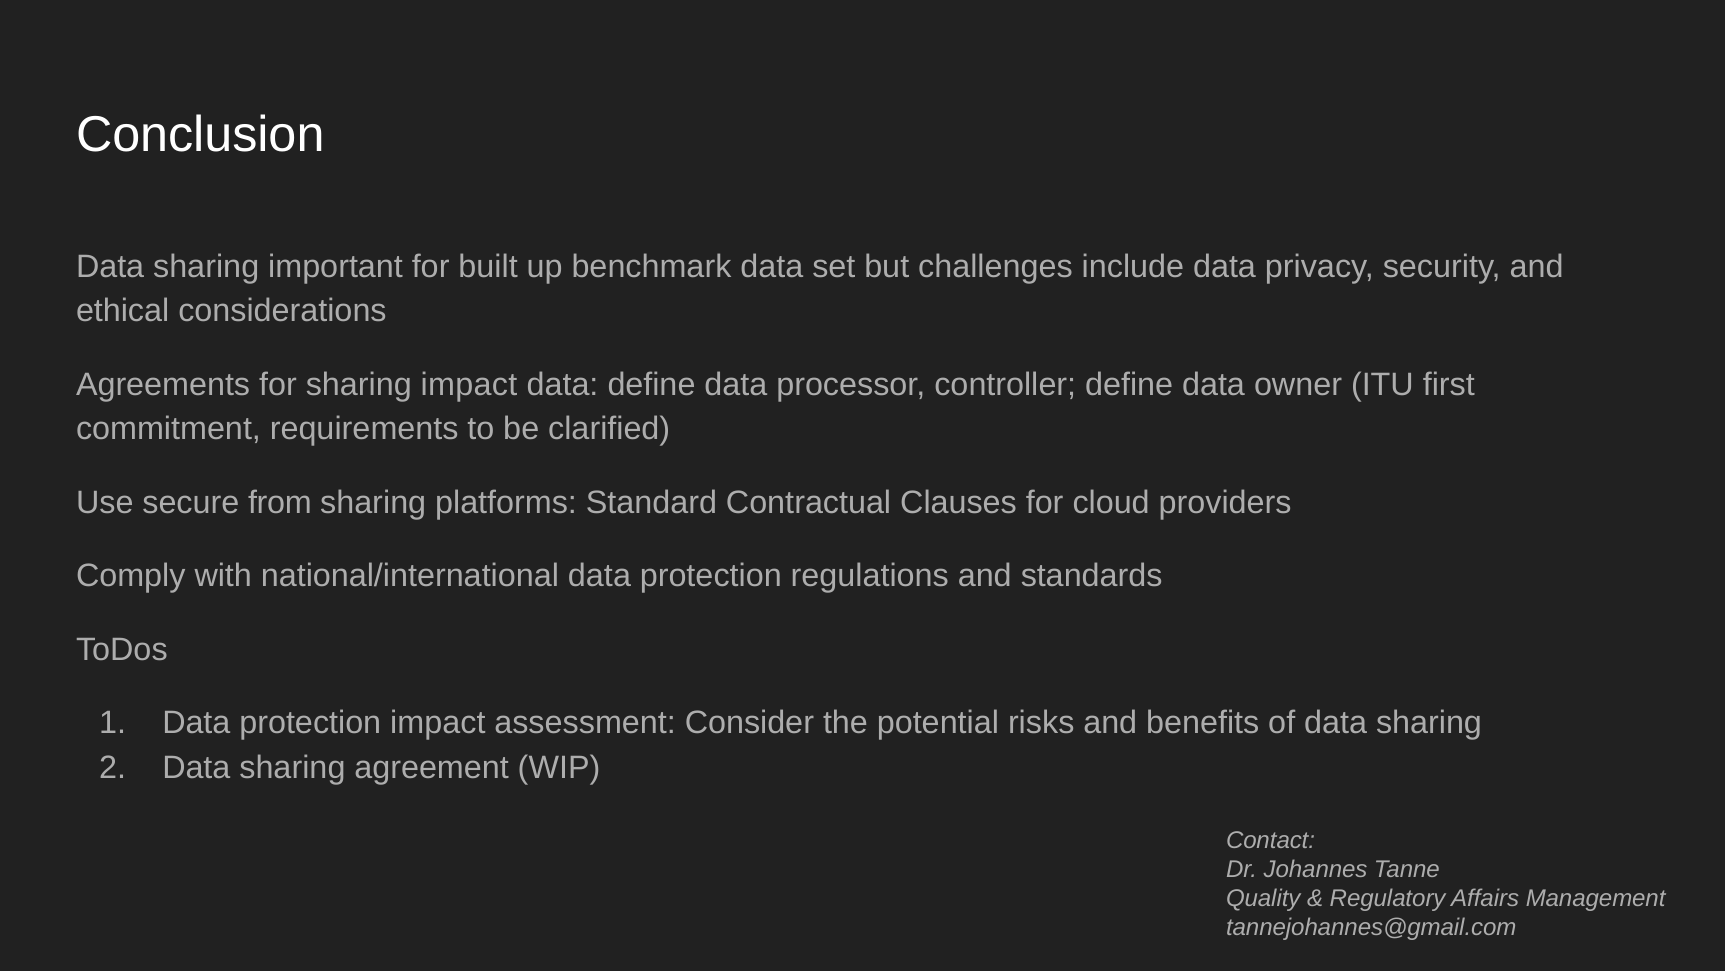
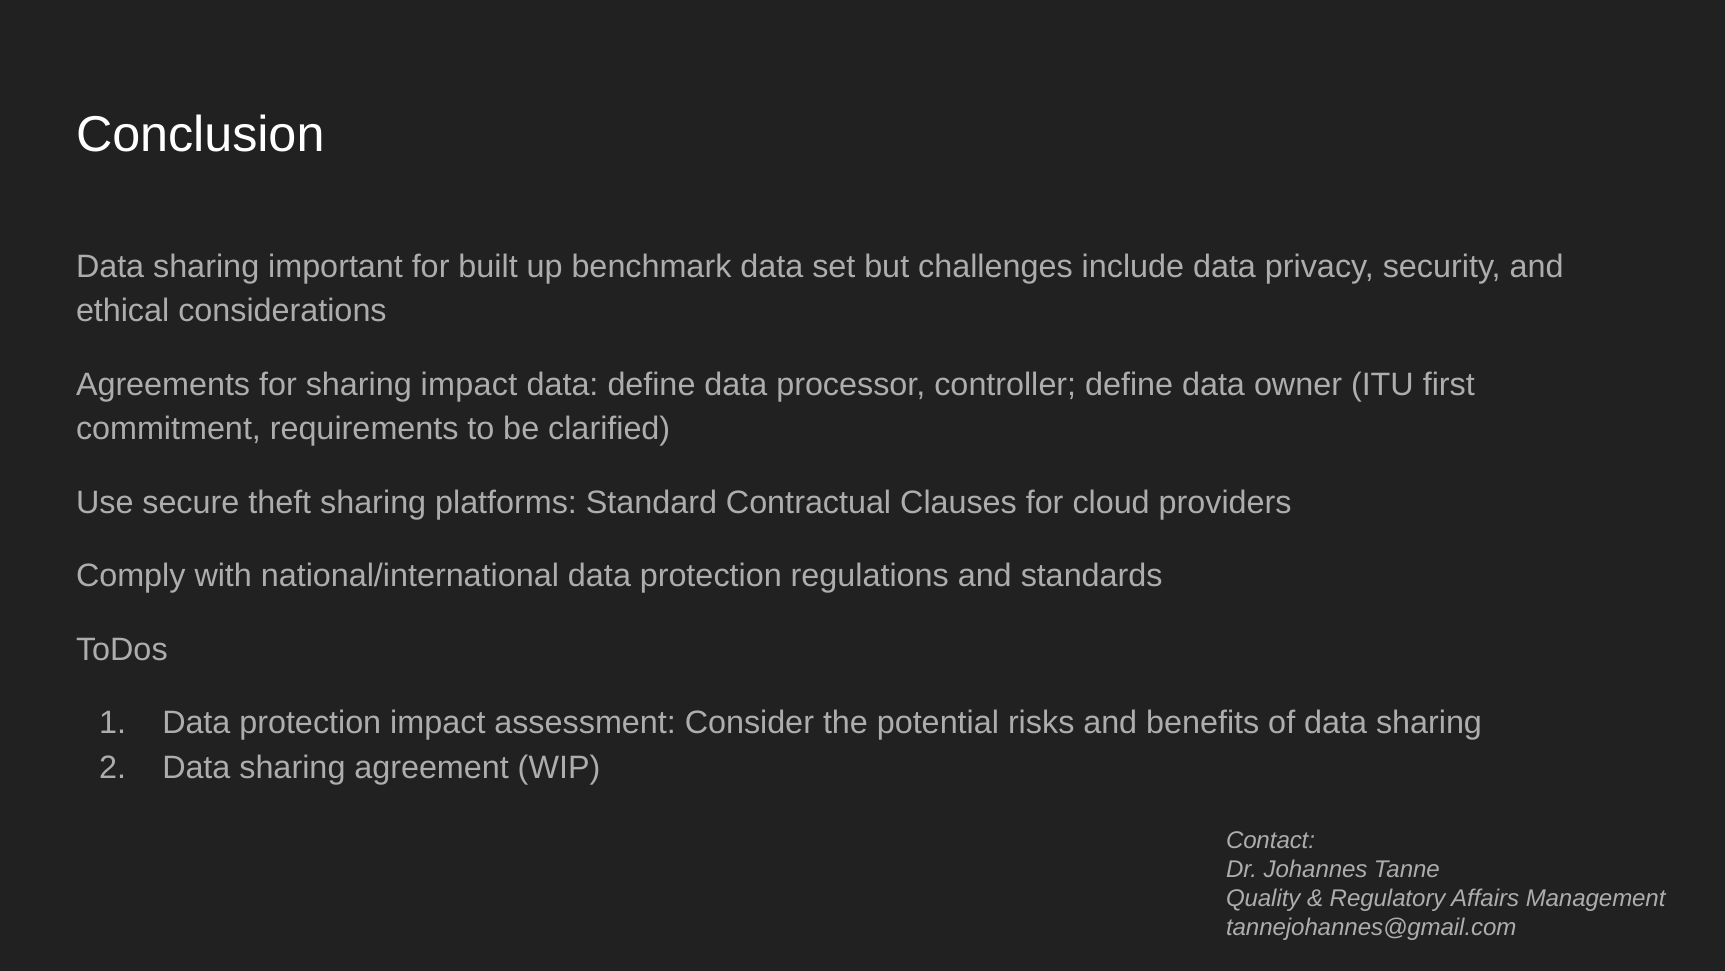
from: from -> theft (280, 502)
